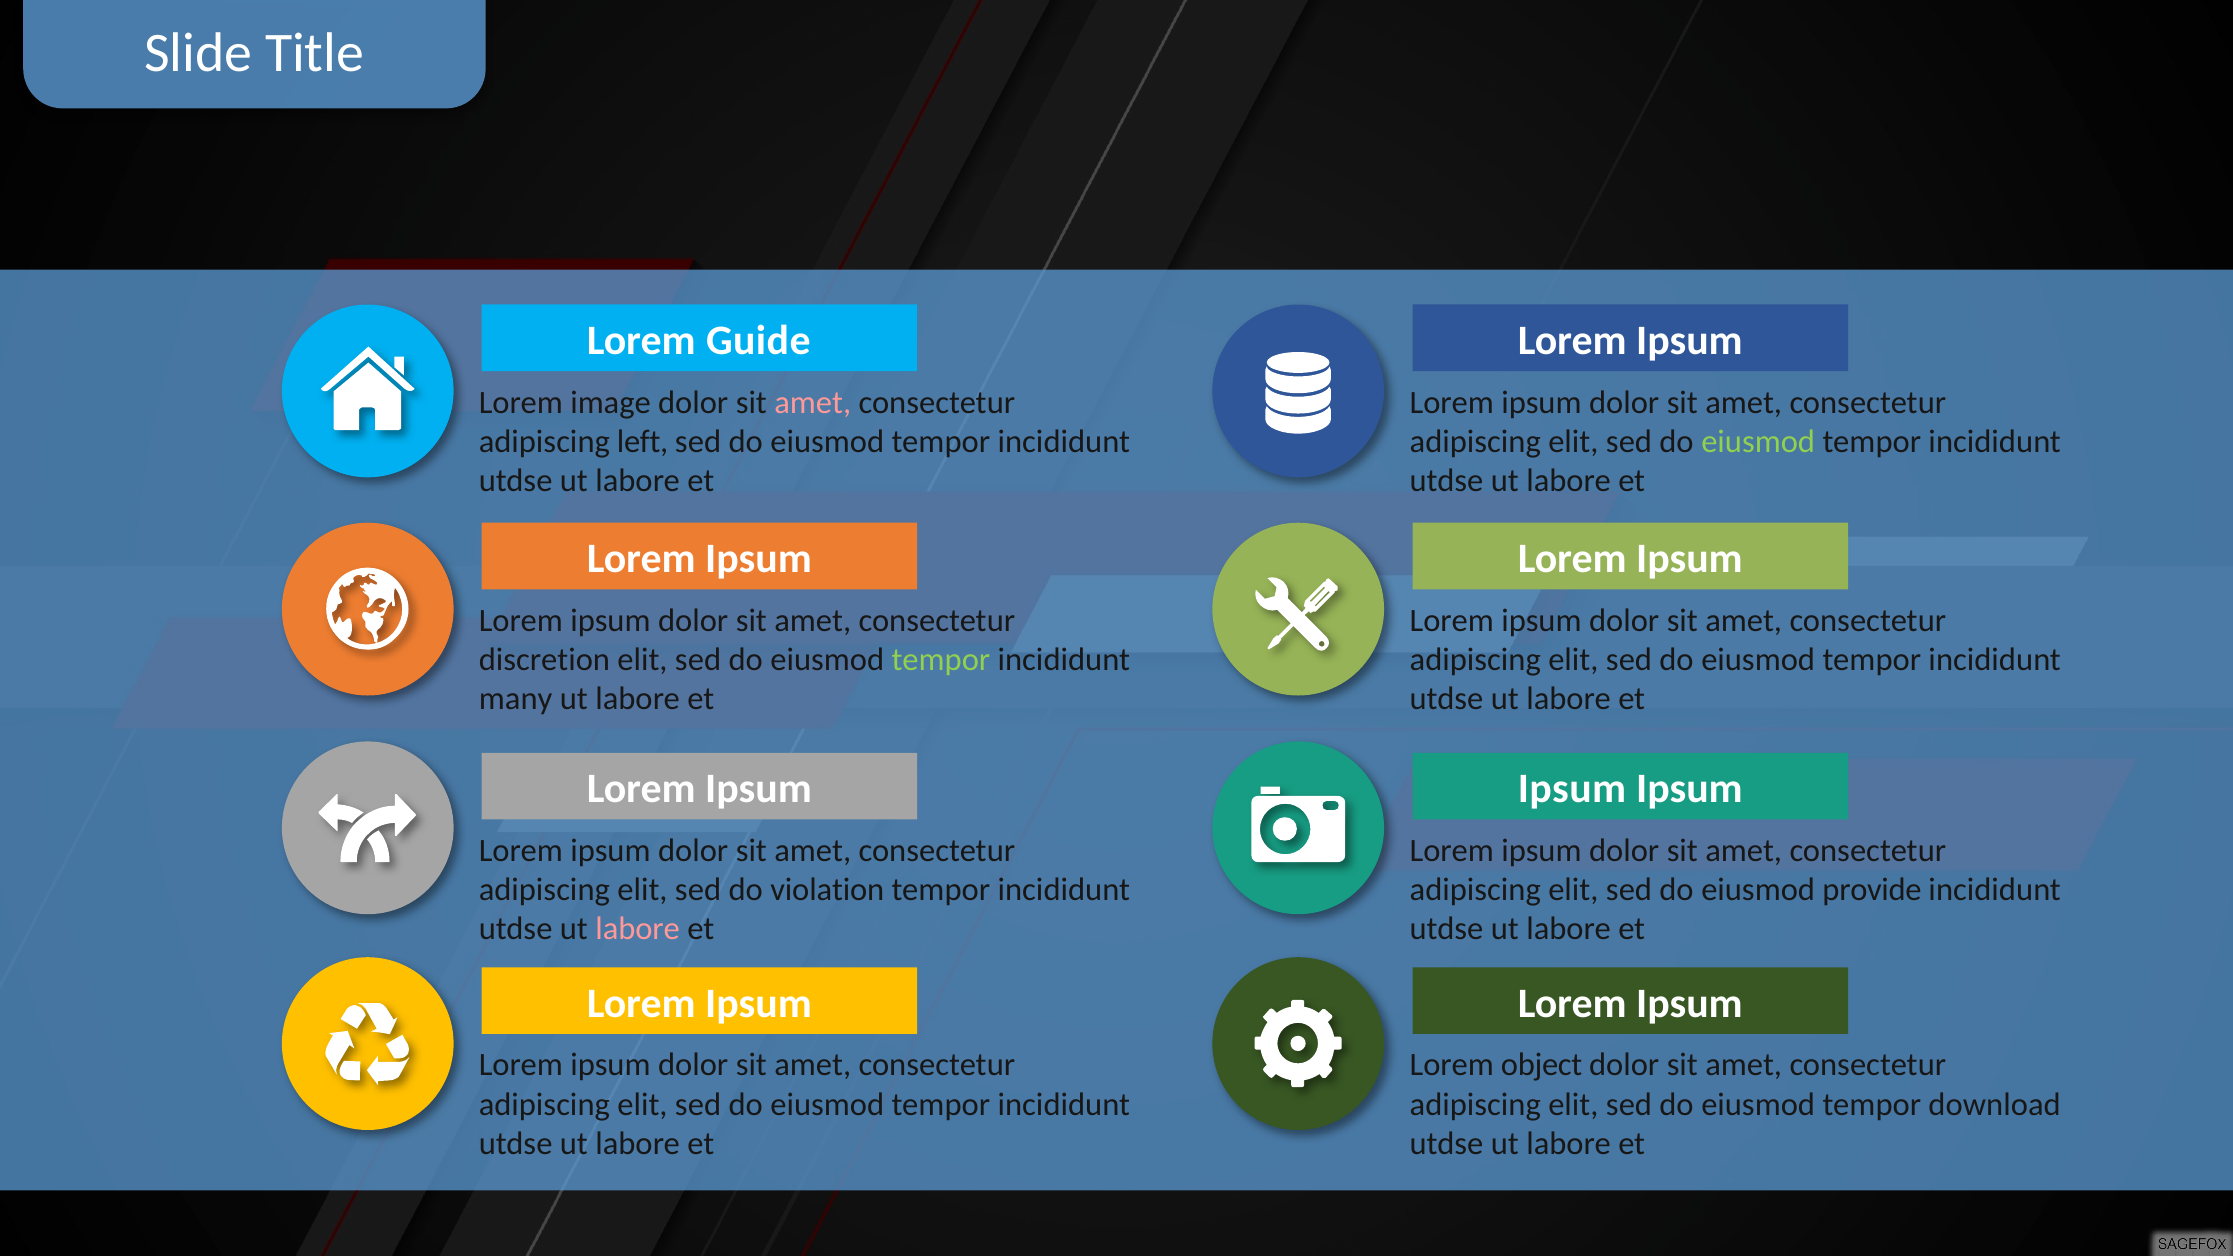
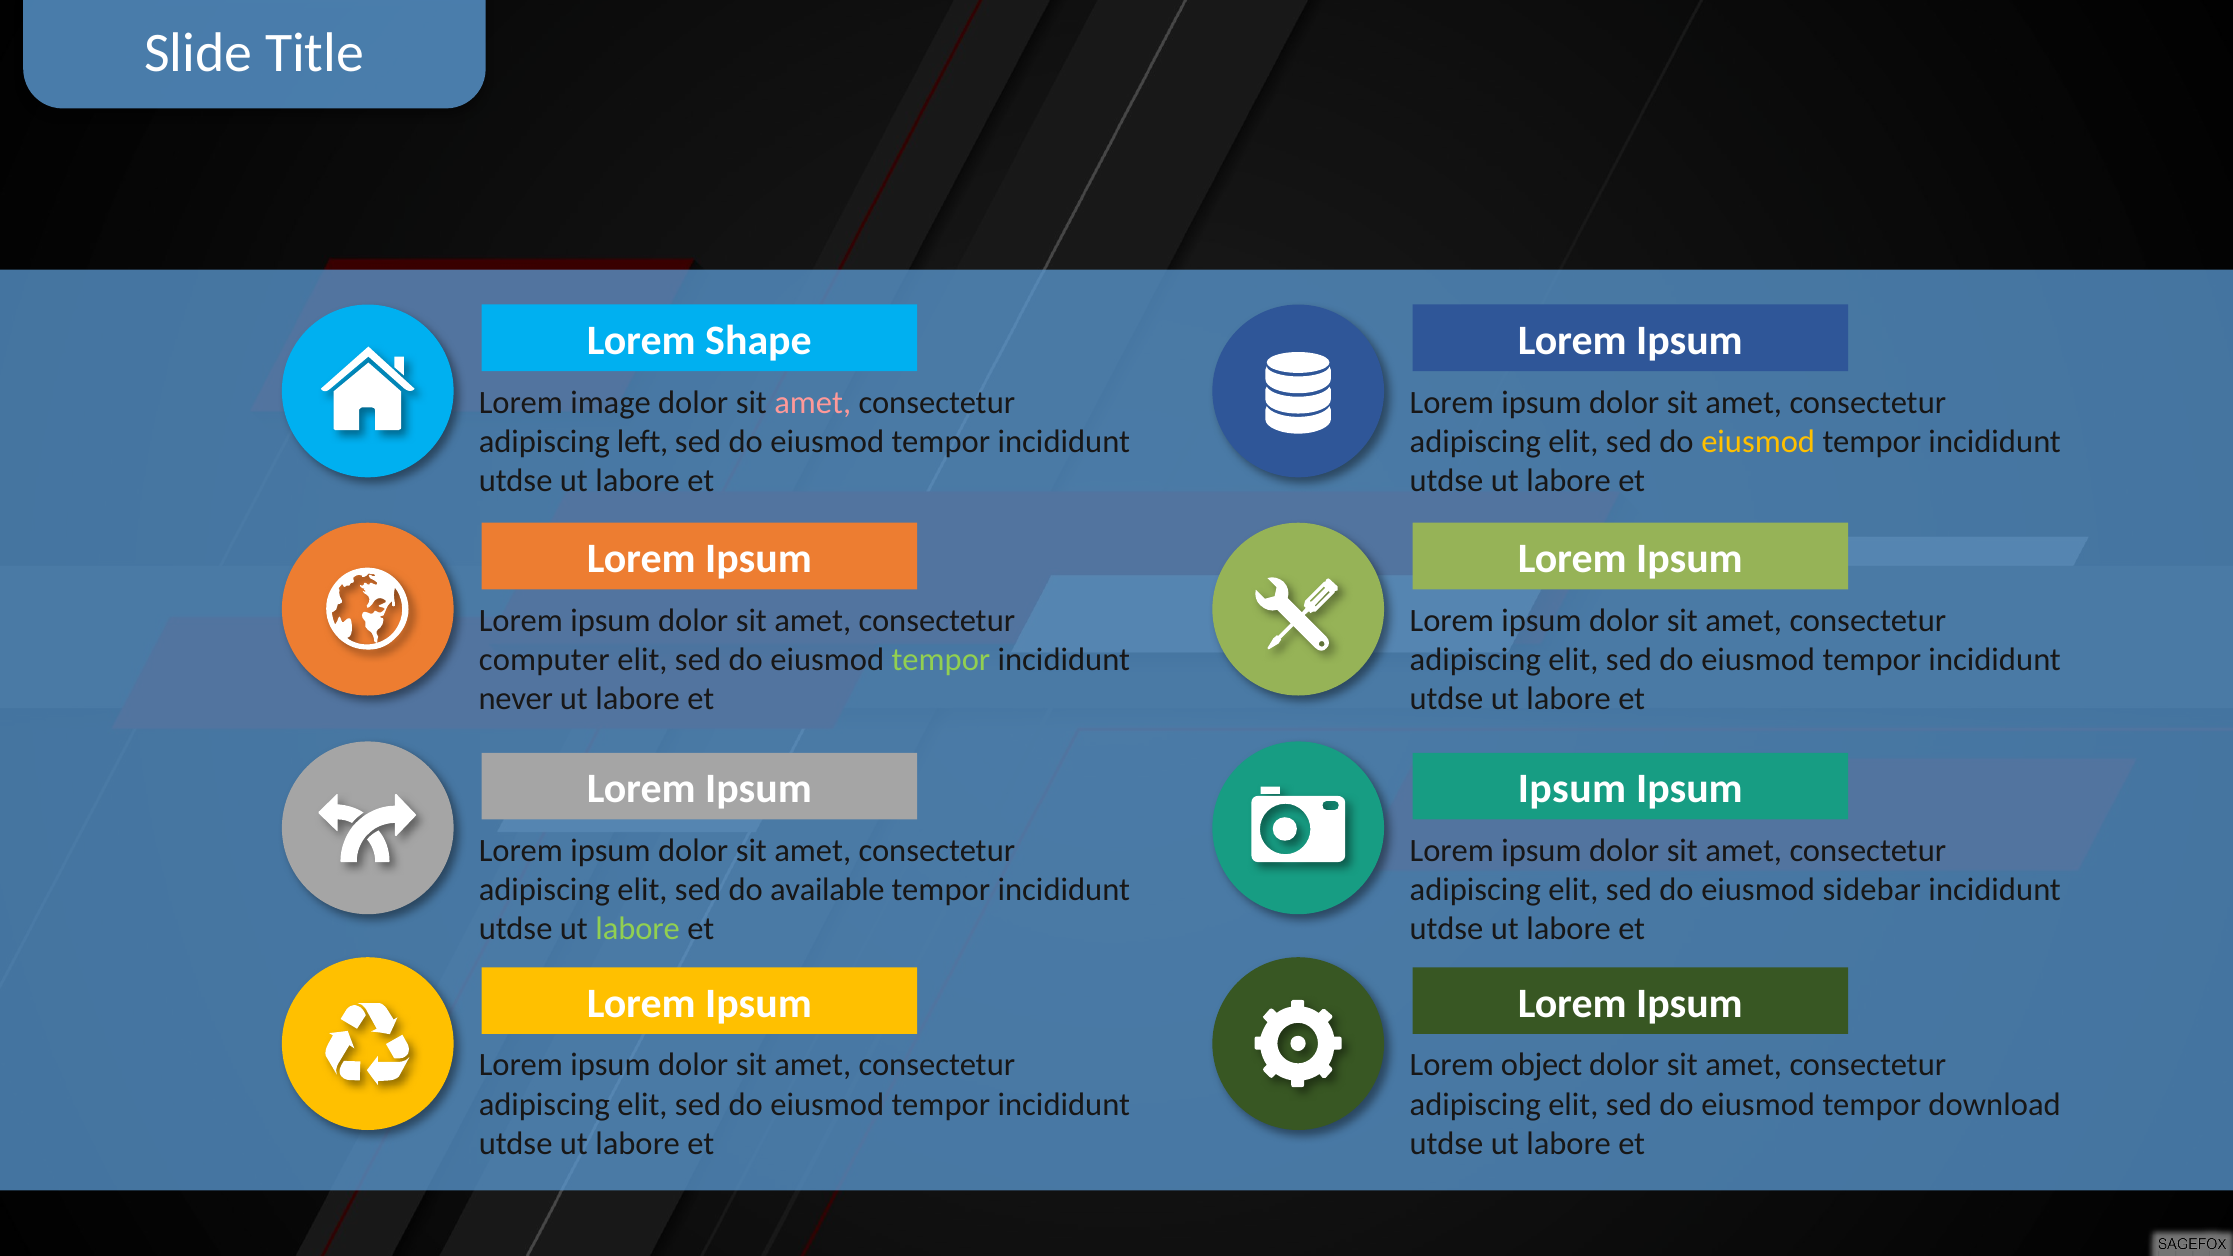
Guide: Guide -> Shape (758, 341)
eiusmod colour: light green -> yellow (1758, 441)
discretion: discretion -> computer (544, 660)
many: many -> never (516, 699)
violation: violation -> available (827, 890)
provide: provide -> sidebar (1872, 890)
labore colour: pink -> light green (638, 929)
